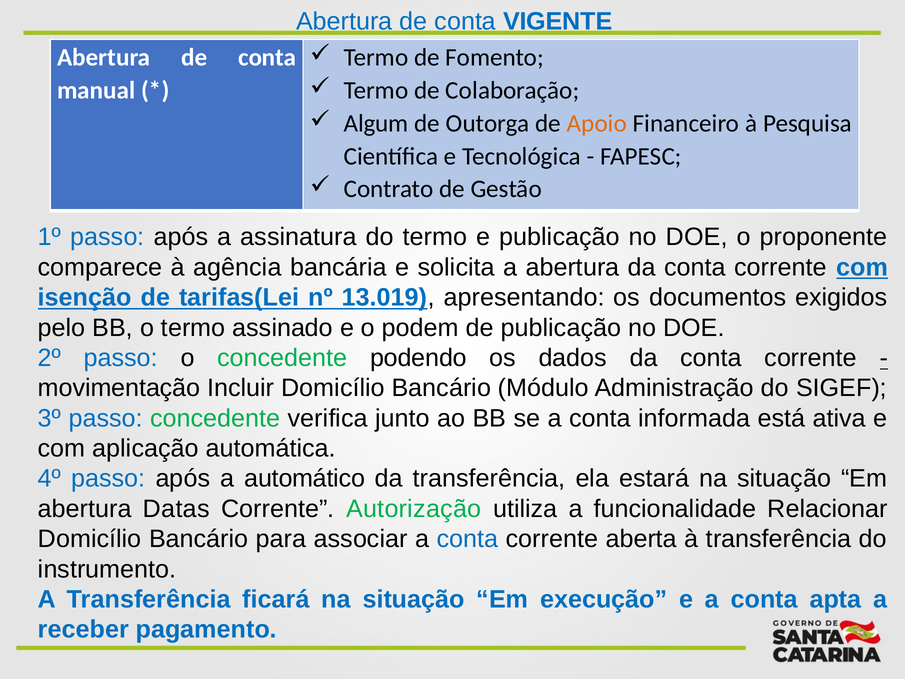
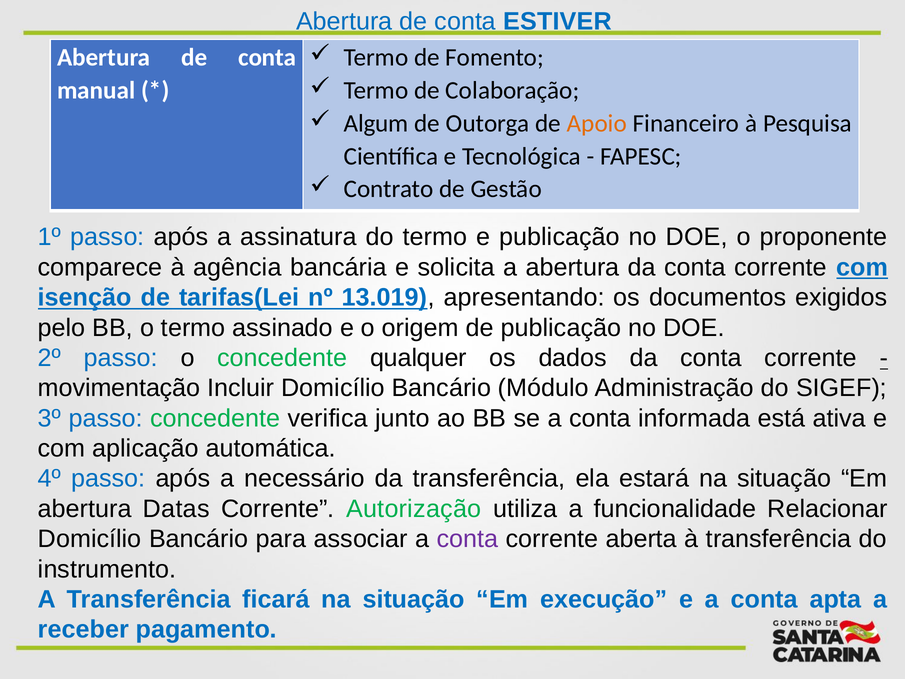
VIGENTE: VIGENTE -> ESTIVER (558, 21)
podem: podem -> origem (420, 328)
podendo: podendo -> qualquer (418, 358)
automático: automático -> necessário (305, 478)
conta colour: blue -> purple (467, 539)
